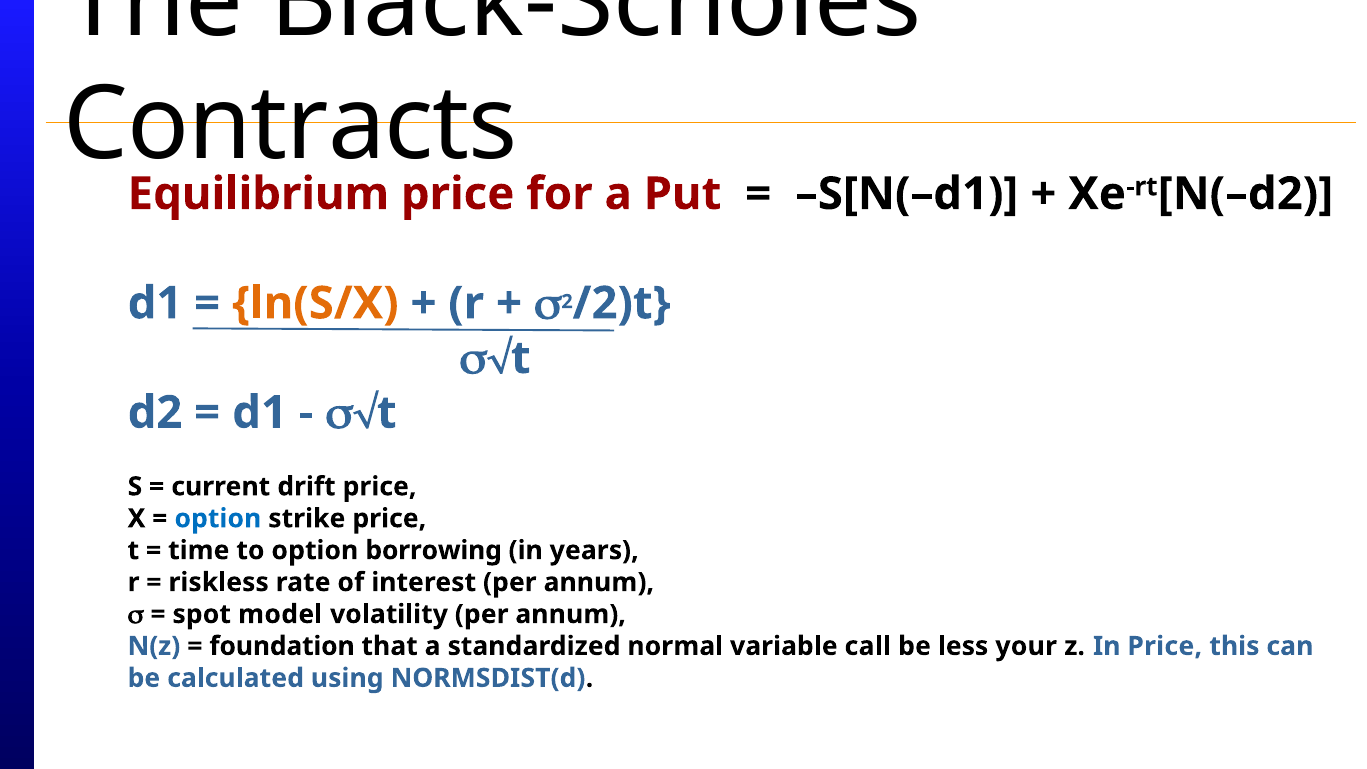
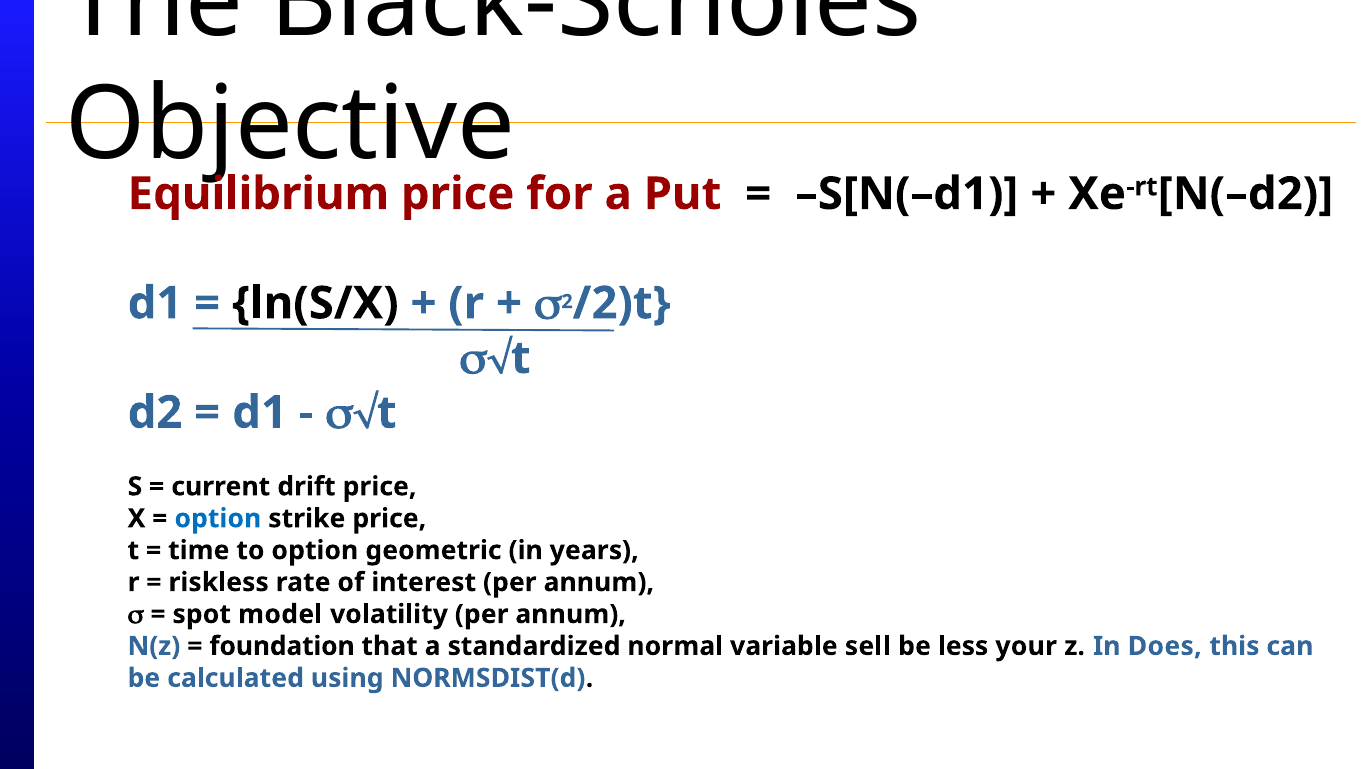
Contracts: Contracts -> Objective (290, 125)
ln(S/X colour: orange -> black (315, 303)
borrowing: borrowing -> geometric (433, 550)
call: call -> sell (868, 646)
In Price: Price -> Does (1165, 646)
